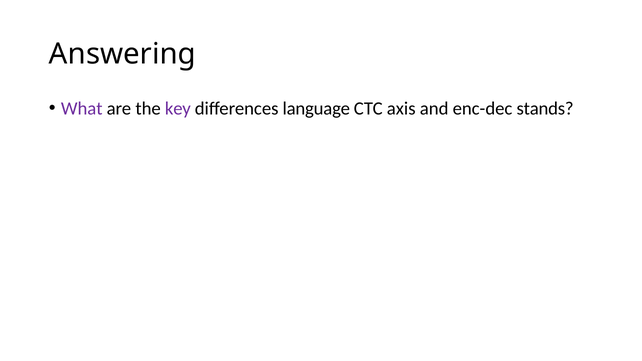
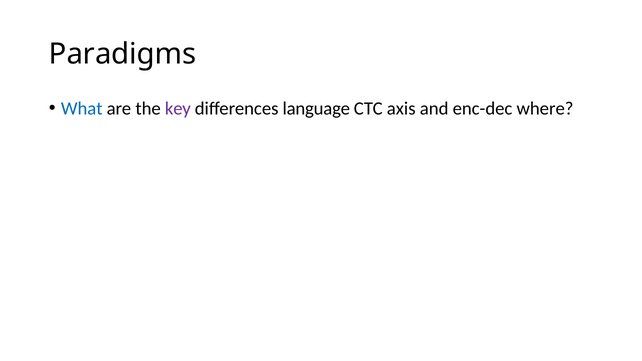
Answering: Answering -> Paradigms (123, 54)
What colour: purple -> blue (82, 109)
stands: stands -> where (545, 109)
